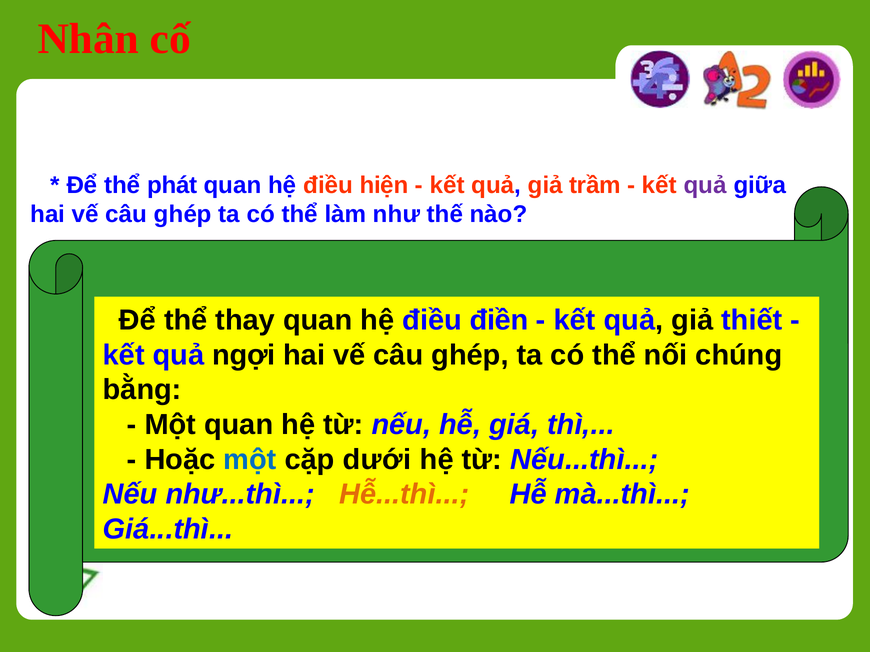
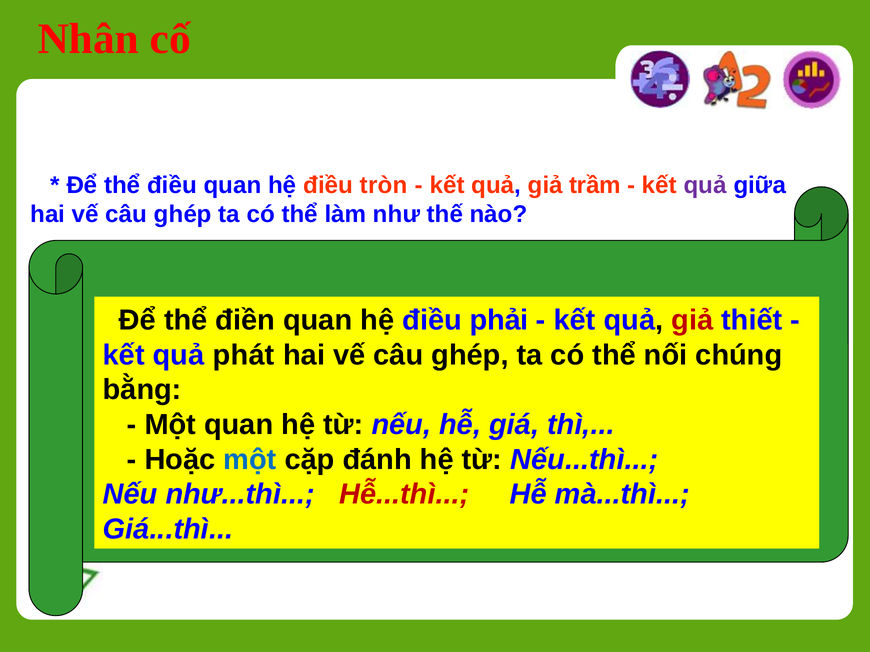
thể phát: phát -> điều (172, 185)
hiện: hiện -> tròn (384, 185)
thay: thay -> điền (245, 321)
điền: điền -> phải (499, 321)
giả colour: black -> red (692, 321)
ngợi: ngợi -> phát (244, 355)
dưới: dưới -> đánh (377, 460)
Hễ...thì colour: orange -> red (404, 495)
